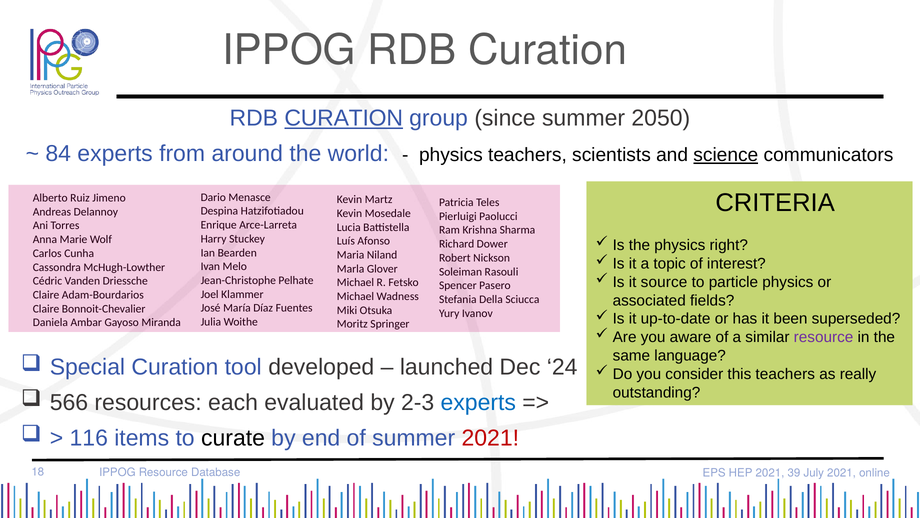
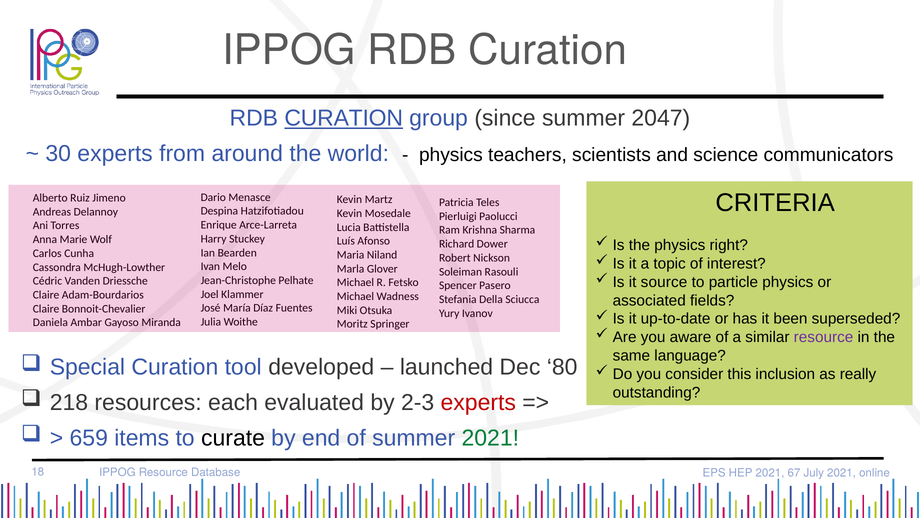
2050: 2050 -> 2047 (661, 118)
84: 84 -> 30 (58, 154)
science underline: present -> none (726, 155)
24: 24 -> 80 (562, 367)
this teachers: teachers -> inclusion (785, 374)
566: 566 -> 218 (69, 402)
experts colour: blue -> red (478, 402)
116: 116 -> 659 (89, 438)
2021 colour: red -> green (490, 438)
39: 39 -> 67 (794, 473)
